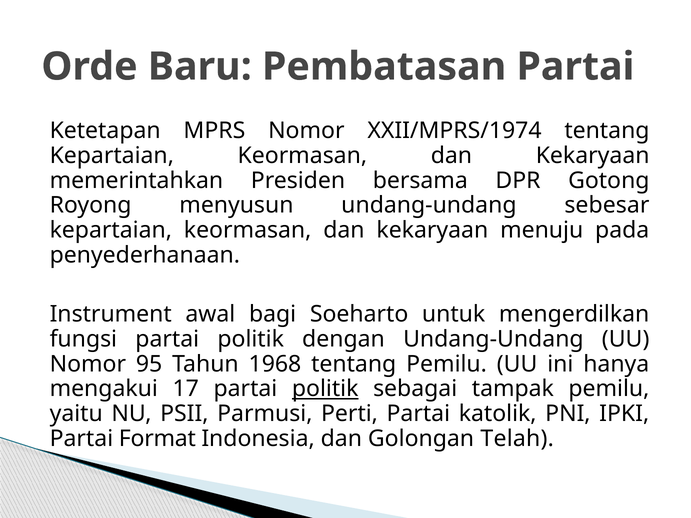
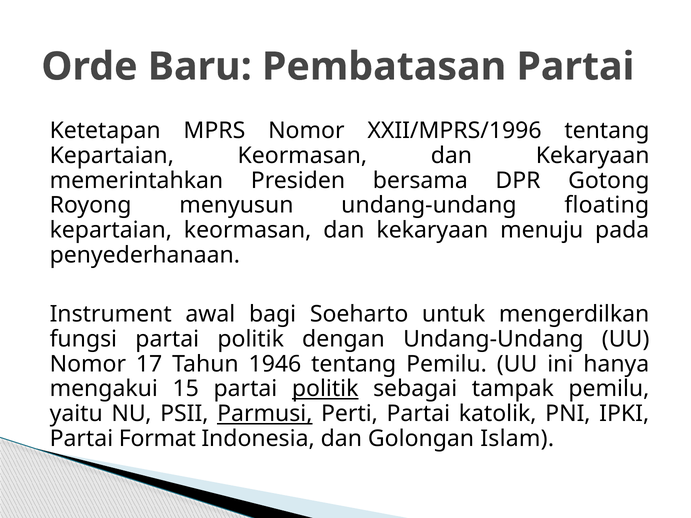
XXII/MPRS/1974: XXII/MPRS/1974 -> XXII/MPRS/1996 (454, 131)
sebesar: sebesar -> floating (607, 205)
95: 95 -> 17 (149, 364)
1968: 1968 -> 1946 (275, 364)
17: 17 -> 15 (186, 389)
Parmusi underline: none -> present (265, 414)
Telah: Telah -> Islam (517, 439)
